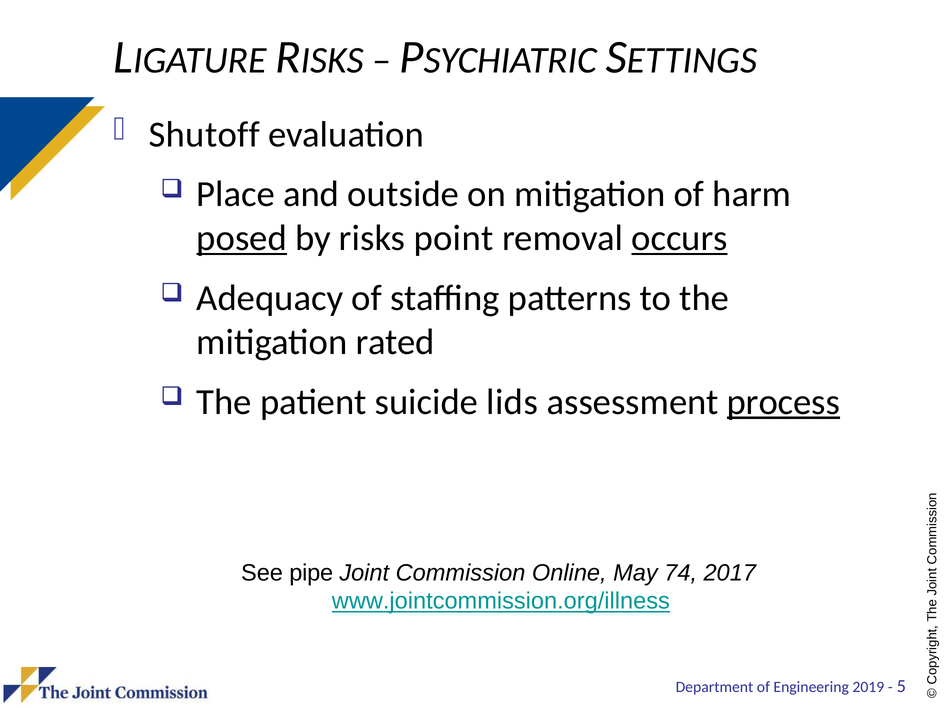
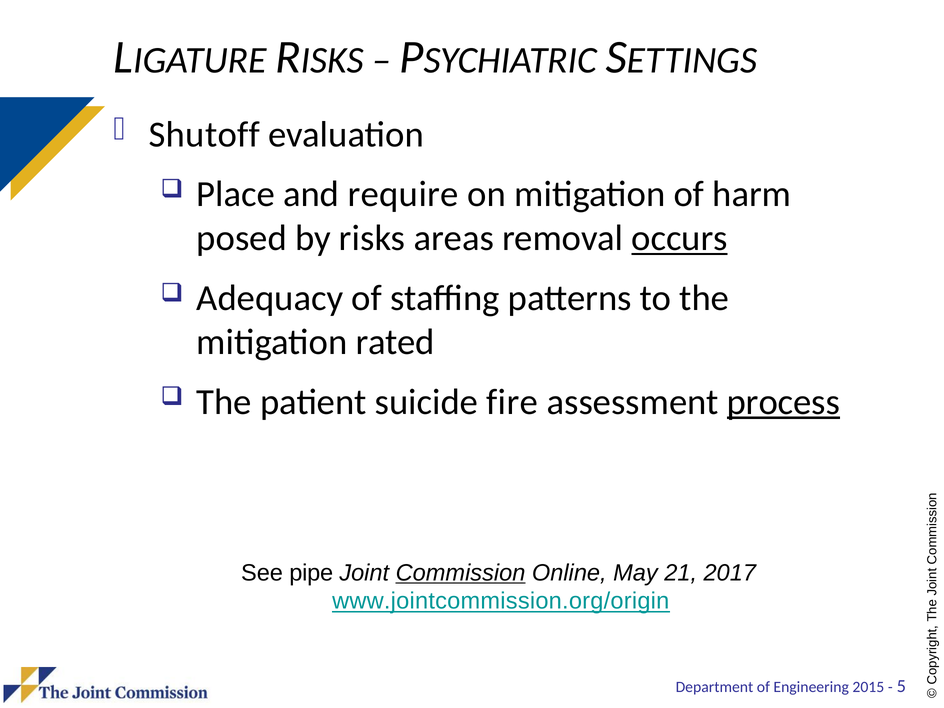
outside: outside -> require (403, 194)
posed underline: present -> none (242, 238)
point: point -> areas (454, 238)
lids: lids -> fire (512, 402)
Commission underline: none -> present (461, 573)
74: 74 -> 21 (681, 573)
www.jointcommission.org/illness: www.jointcommission.org/illness -> www.jointcommission.org/origin (501, 601)
2019: 2019 -> 2015 (868, 687)
